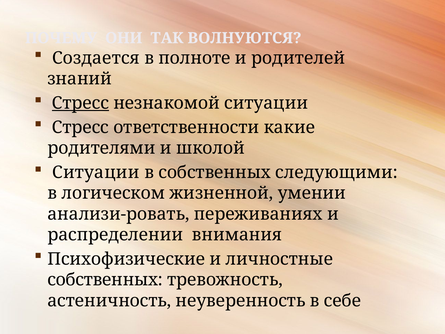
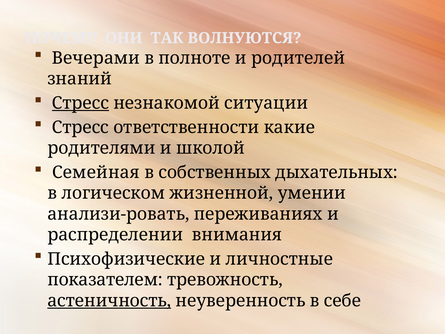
Создается: Создается -> Вечерами (96, 58)
Ситуации: Ситуации -> Семейная (96, 172)
следующими: следующими -> дыхательных (337, 172)
собственных: собственных -> показателем (105, 280)
астеничность underline: none -> present (109, 300)
